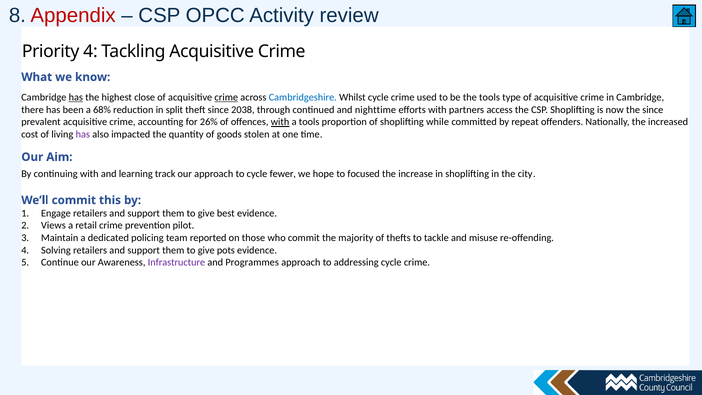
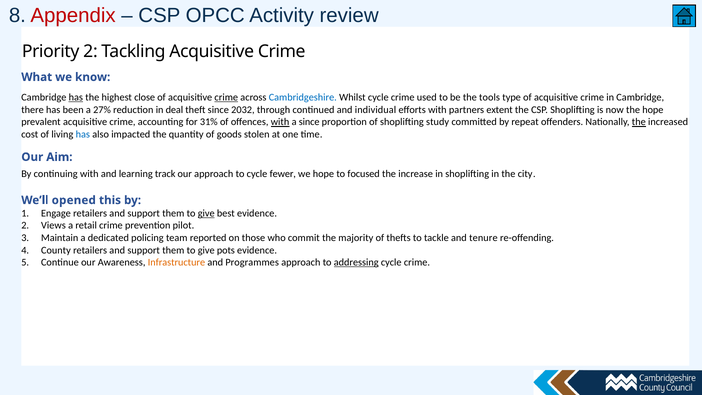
Priority 4: 4 -> 2 (90, 51)
68%: 68% -> 27% (102, 110)
split: split -> deal (174, 110)
2038: 2038 -> 2032 (243, 110)
nighttime: nighttime -> individual (375, 110)
access: access -> extent (500, 110)
the since: since -> hope (653, 110)
26%: 26% -> 31% (209, 122)
a tools: tools -> since (309, 122)
while: while -> study (438, 122)
the underline: none -> present (639, 122)
has colour: purple -> blue (83, 134)
We’ll commit: commit -> opened (74, 200)
give underline: none -> present (206, 213)
misuse: misuse -> tenure (483, 238)
Solving: Solving -> County (56, 250)
Infrastructure colour: purple -> orange (176, 262)
addressing underline: none -> present (356, 262)
